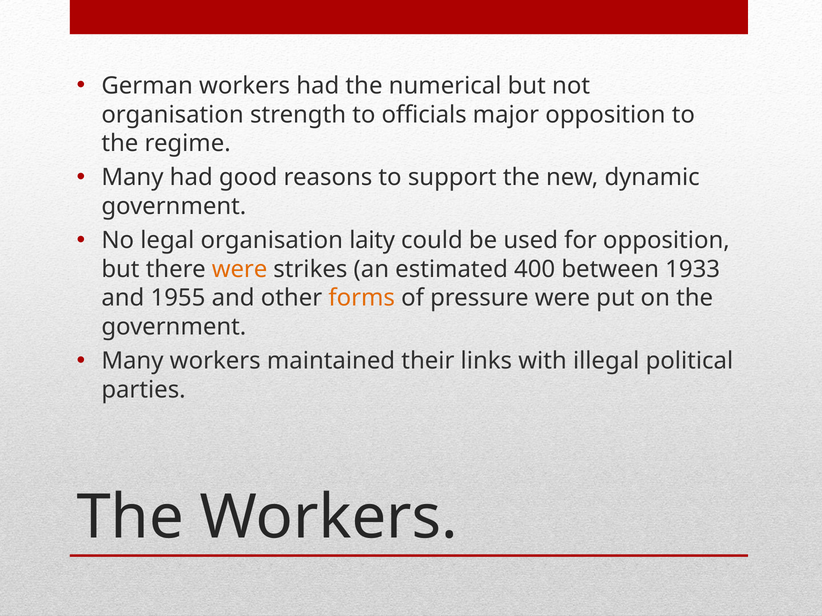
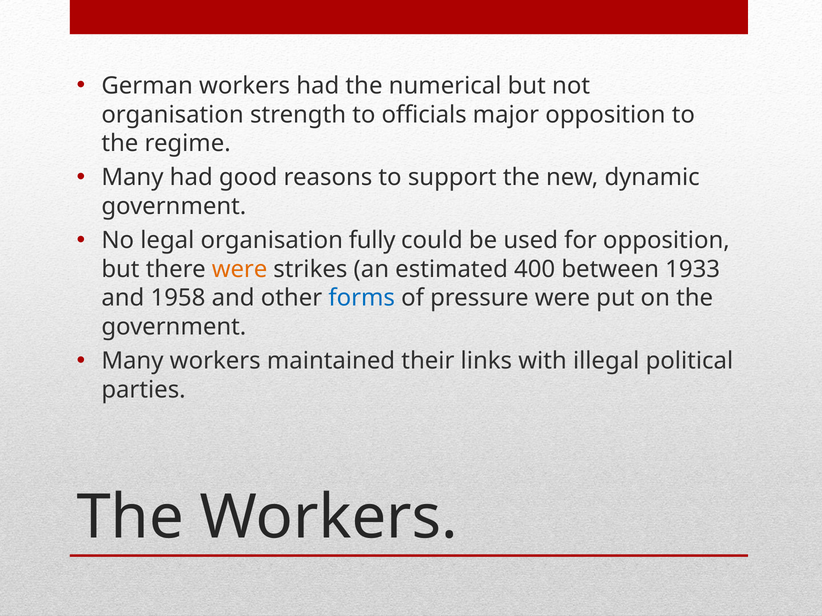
laity: laity -> fully (372, 241)
1955: 1955 -> 1958 (178, 298)
forms colour: orange -> blue (362, 298)
